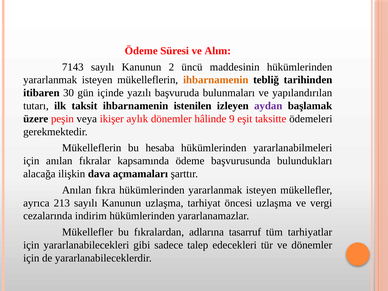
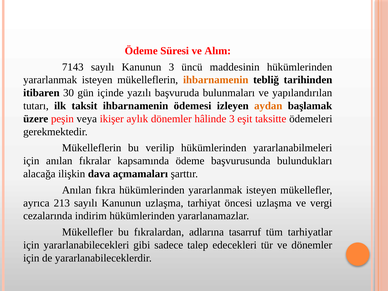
Kanunun 2: 2 -> 3 (171, 67)
istenilen: istenilen -> ödemesi (193, 106)
aydan colour: purple -> orange (268, 106)
hâlinde 9: 9 -> 3 (232, 119)
hesaba: hesaba -> verilip (160, 148)
